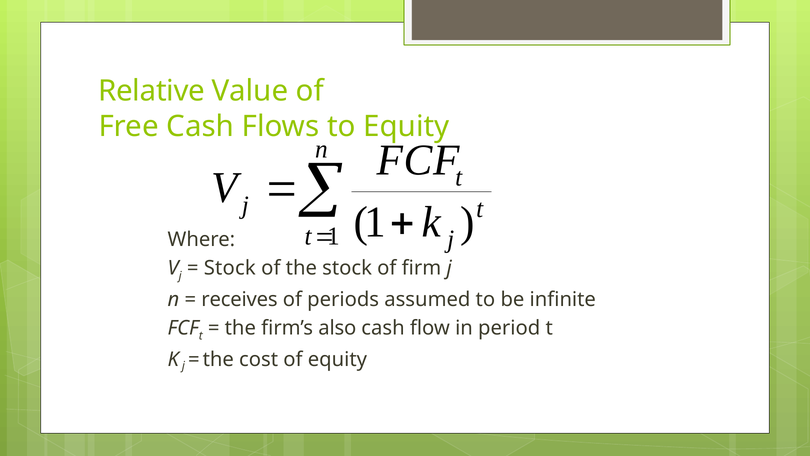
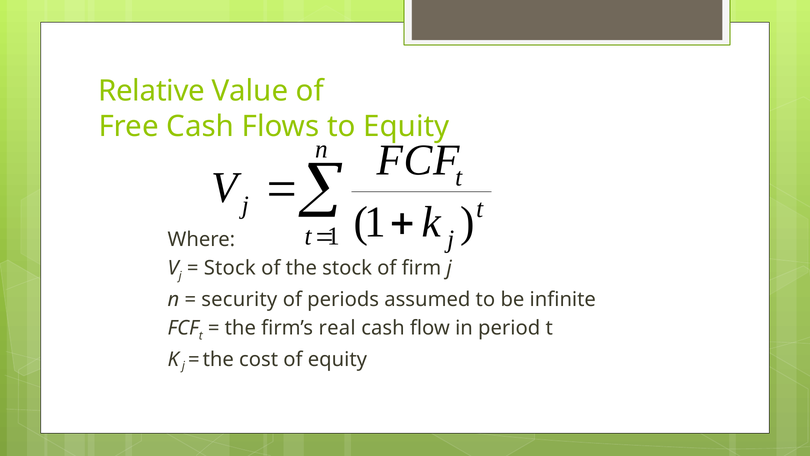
receives: receives -> security (239, 299)
also: also -> real (337, 328)
